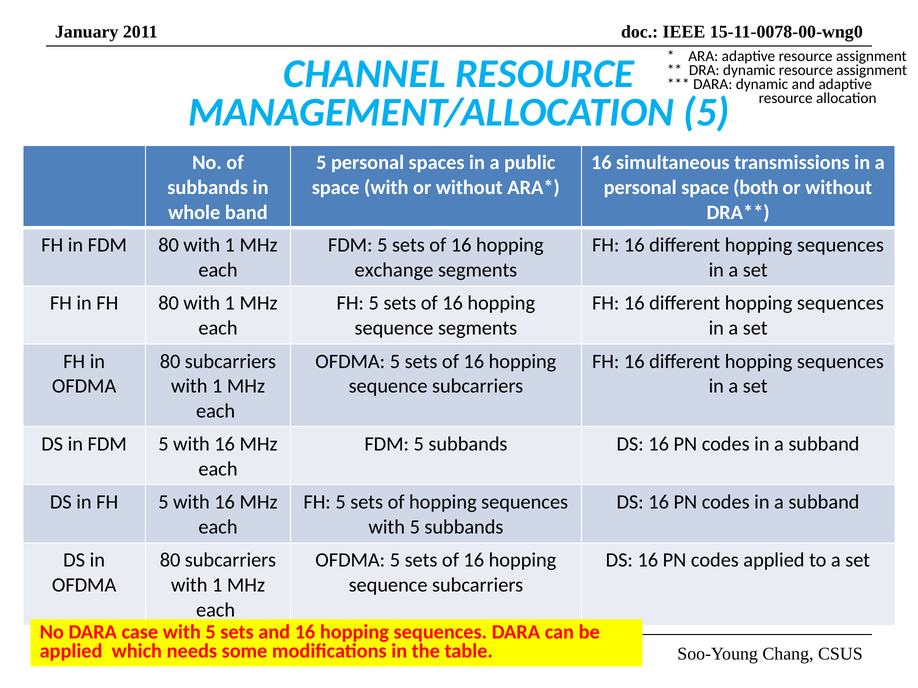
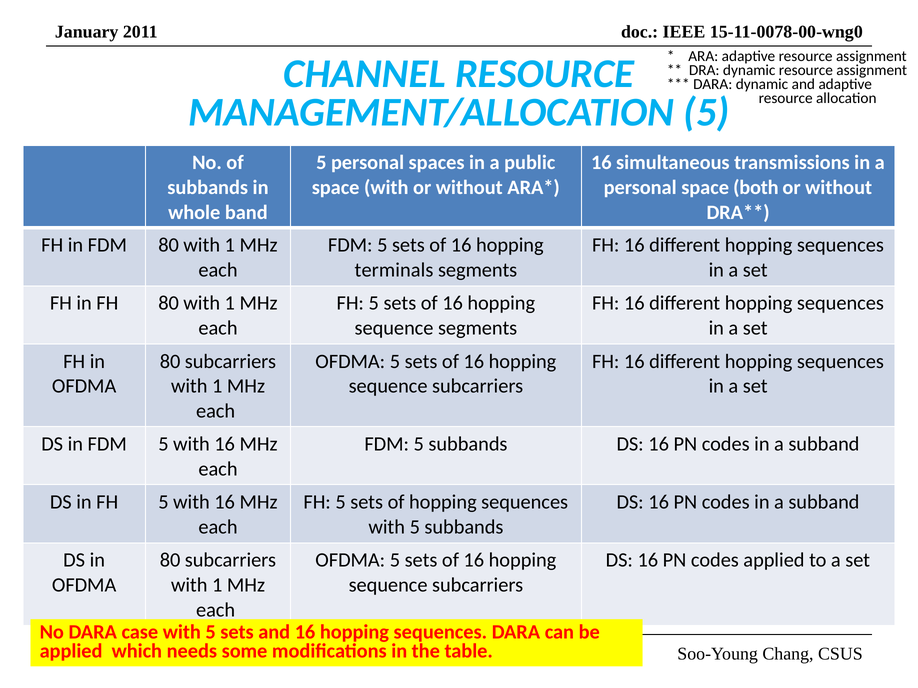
exchange: exchange -> terminals (394, 270)
